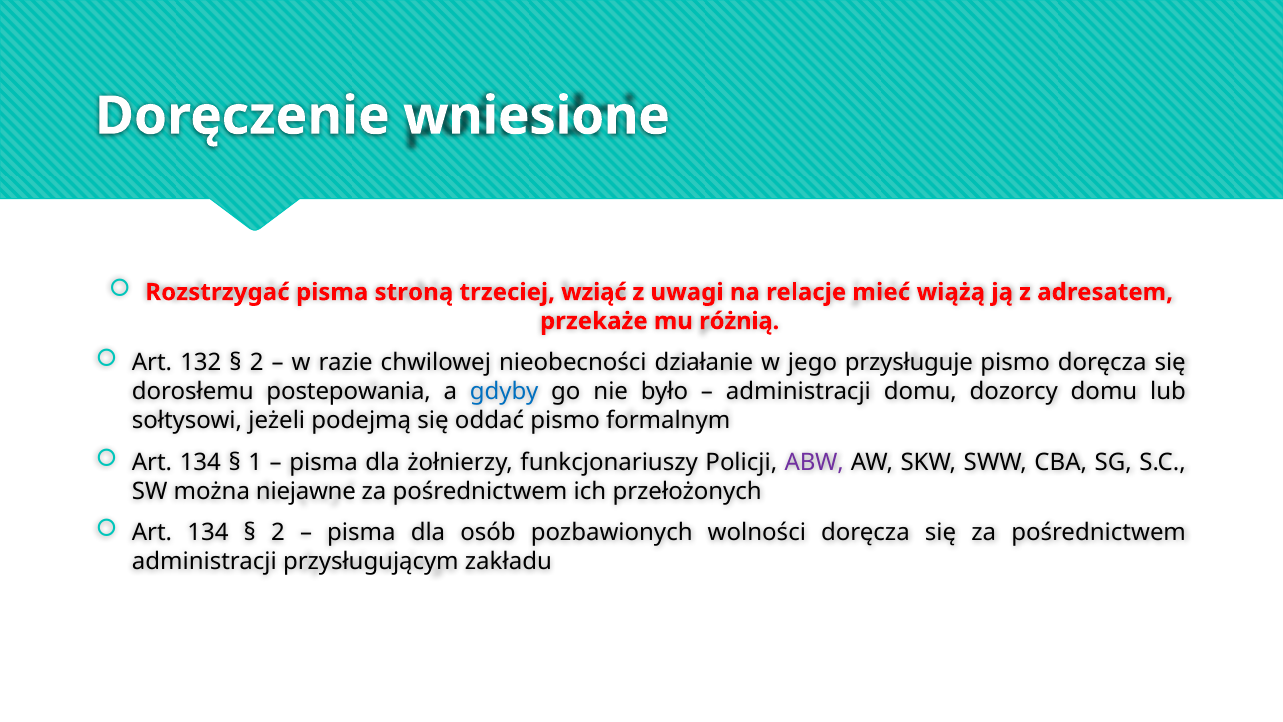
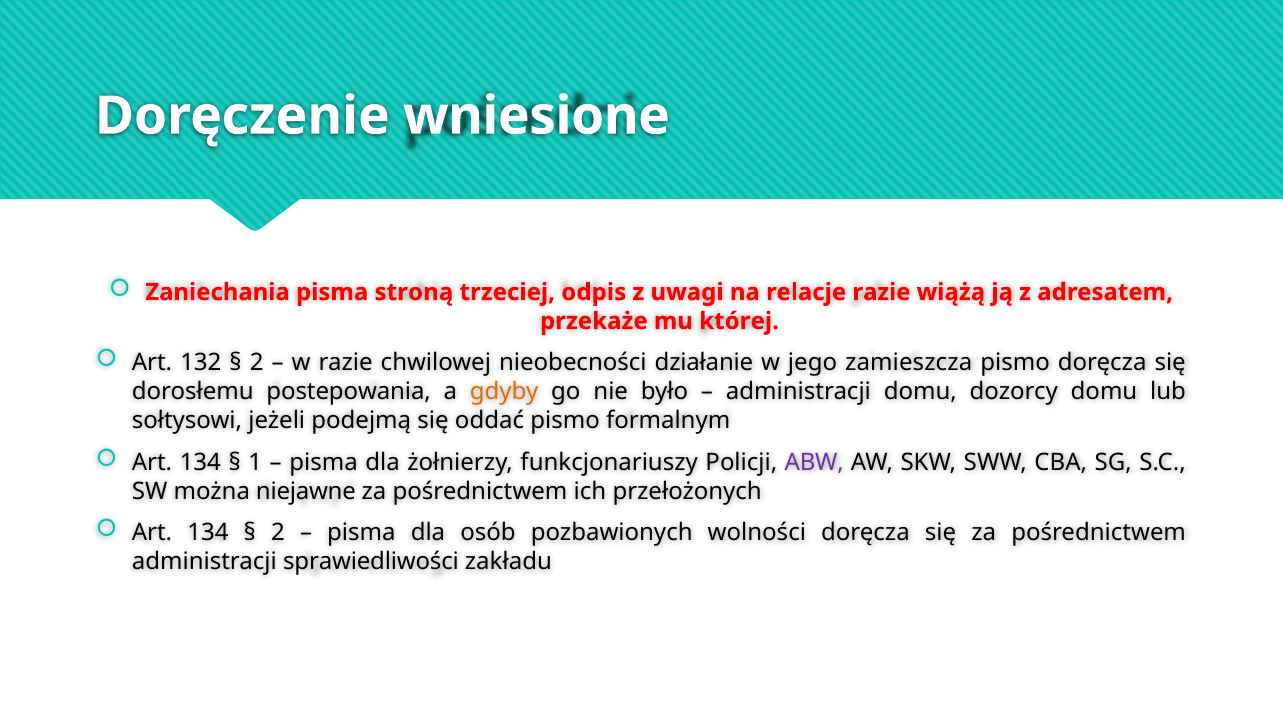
Rozstrzygać: Rozstrzygać -> Zaniechania (218, 292)
wziąć: wziąć -> odpis (594, 292)
relacje mieć: mieć -> razie (881, 292)
różnią: różnią -> której (739, 321)
przysługuje: przysługuje -> zamieszcza (909, 363)
gdyby colour: blue -> orange (504, 392)
przysługującym: przysługującym -> sprawiedliwości (371, 562)
